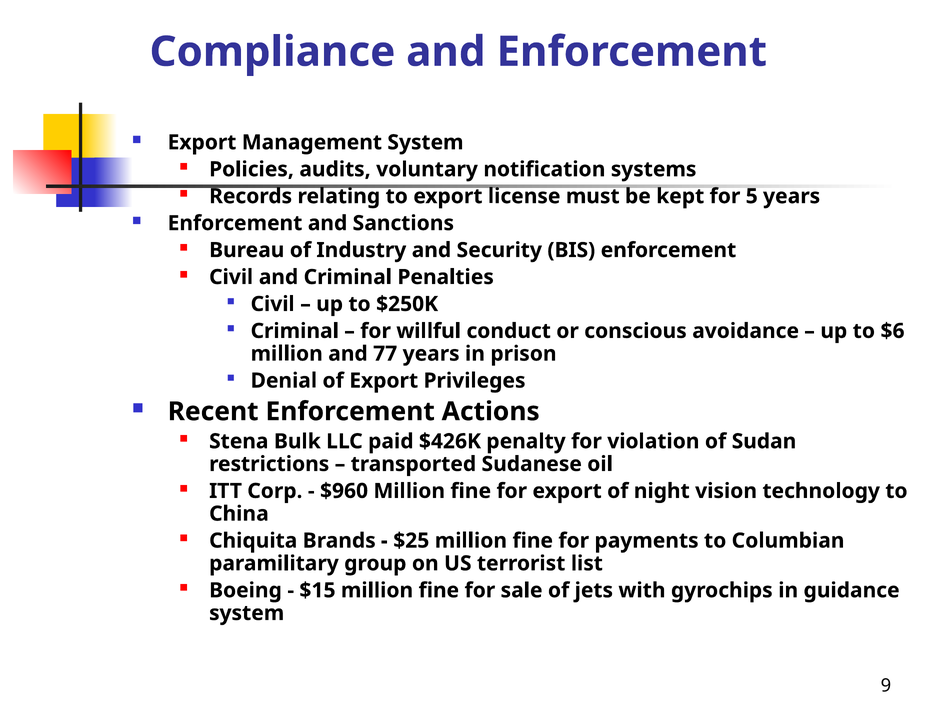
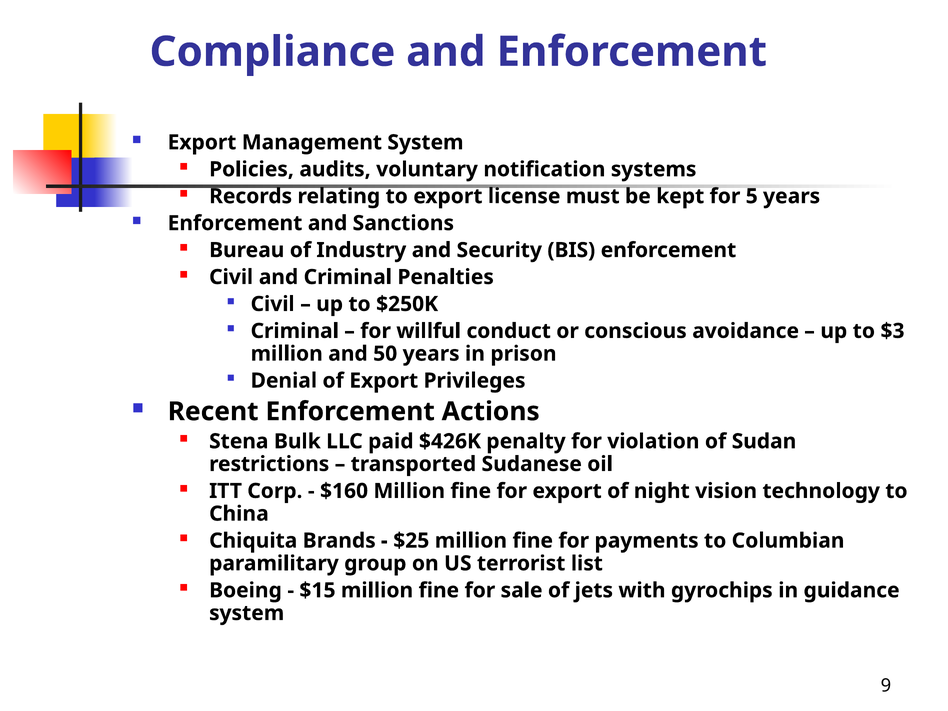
$6: $6 -> $3 (893, 331)
77: 77 -> 50 (385, 354)
$960: $960 -> $160 (344, 491)
